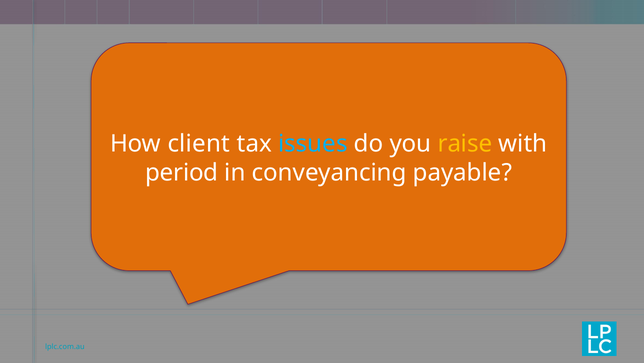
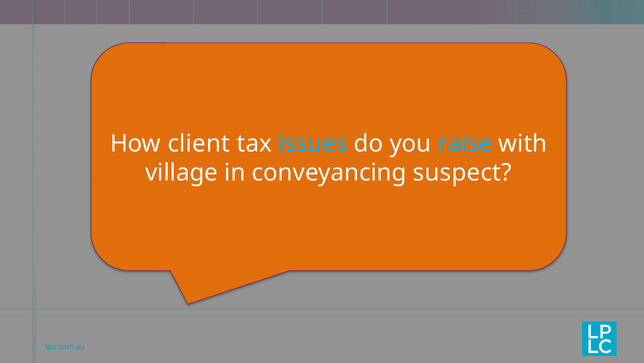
raise colour: yellow -> light blue (465, 144)
period: period -> village (182, 173)
payable: payable -> suspect (462, 173)
